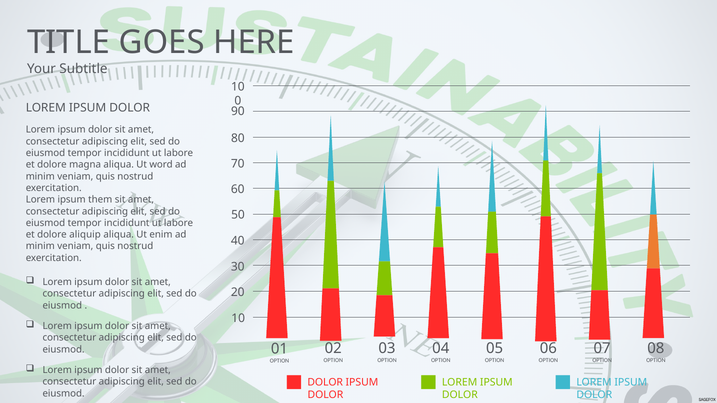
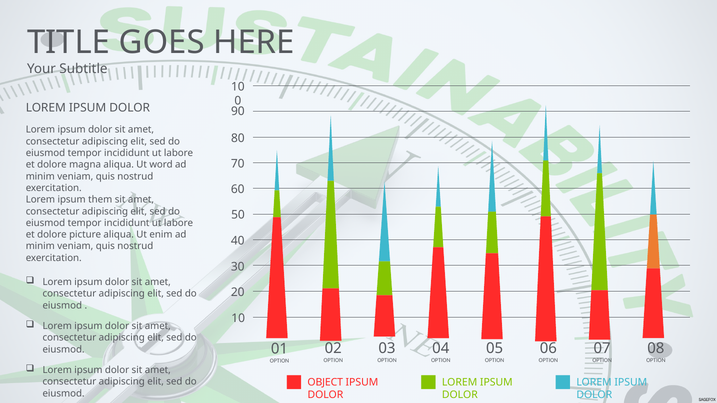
aliquip: aliquip -> picture (85, 235)
DOLOR: DOLOR -> OBJECT (325, 382)
